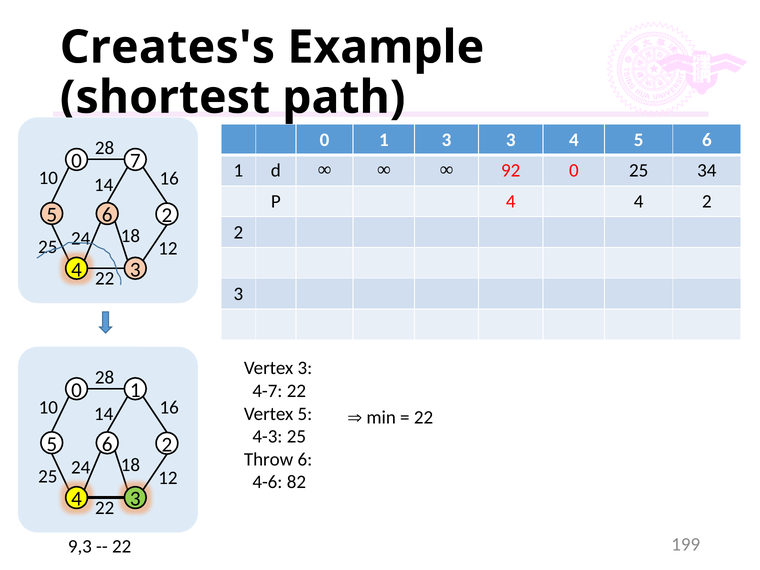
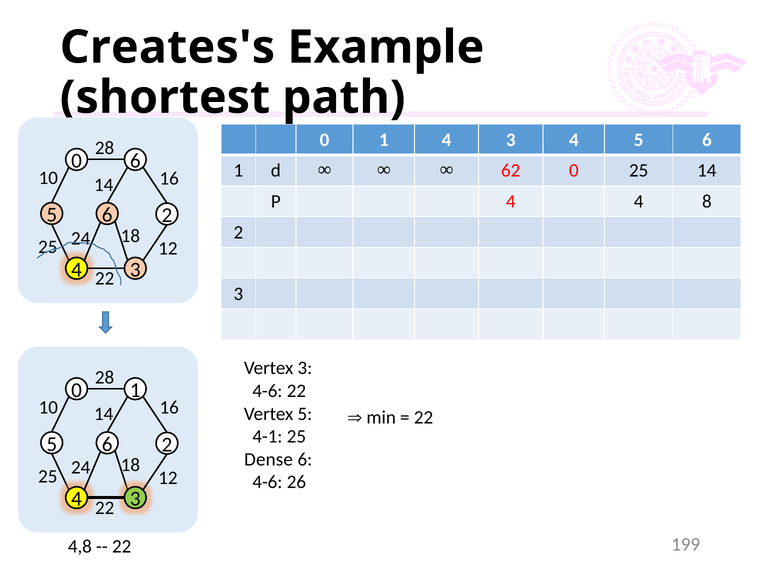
1 3: 3 -> 4 (446, 140)
0 7: 7 -> 6 (135, 161)
92: 92 -> 62 (511, 171)
25 34: 34 -> 14 (707, 171)
4 2: 2 -> 8 (707, 201)
4-7: 4-7 -> 4-6 (267, 391)
4-3: 4-3 -> 4-1 (267, 437)
Throw: Throw -> Dense (269, 459)
82: 82 -> 26 (296, 482)
9,3: 9,3 -> 4,8 (80, 547)
